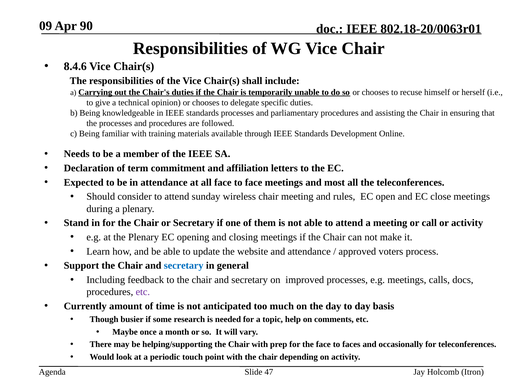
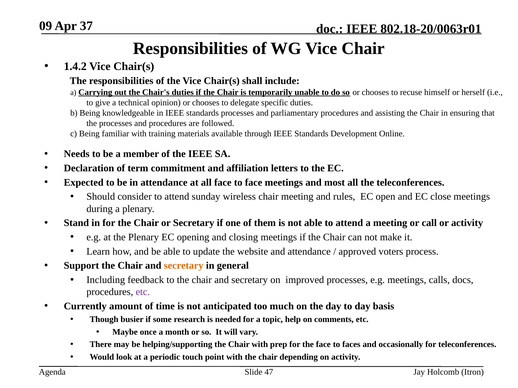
90: 90 -> 37 (86, 26)
8.4.6: 8.4.6 -> 1.4.2 (75, 67)
secretary colour: blue -> orange (184, 266)
